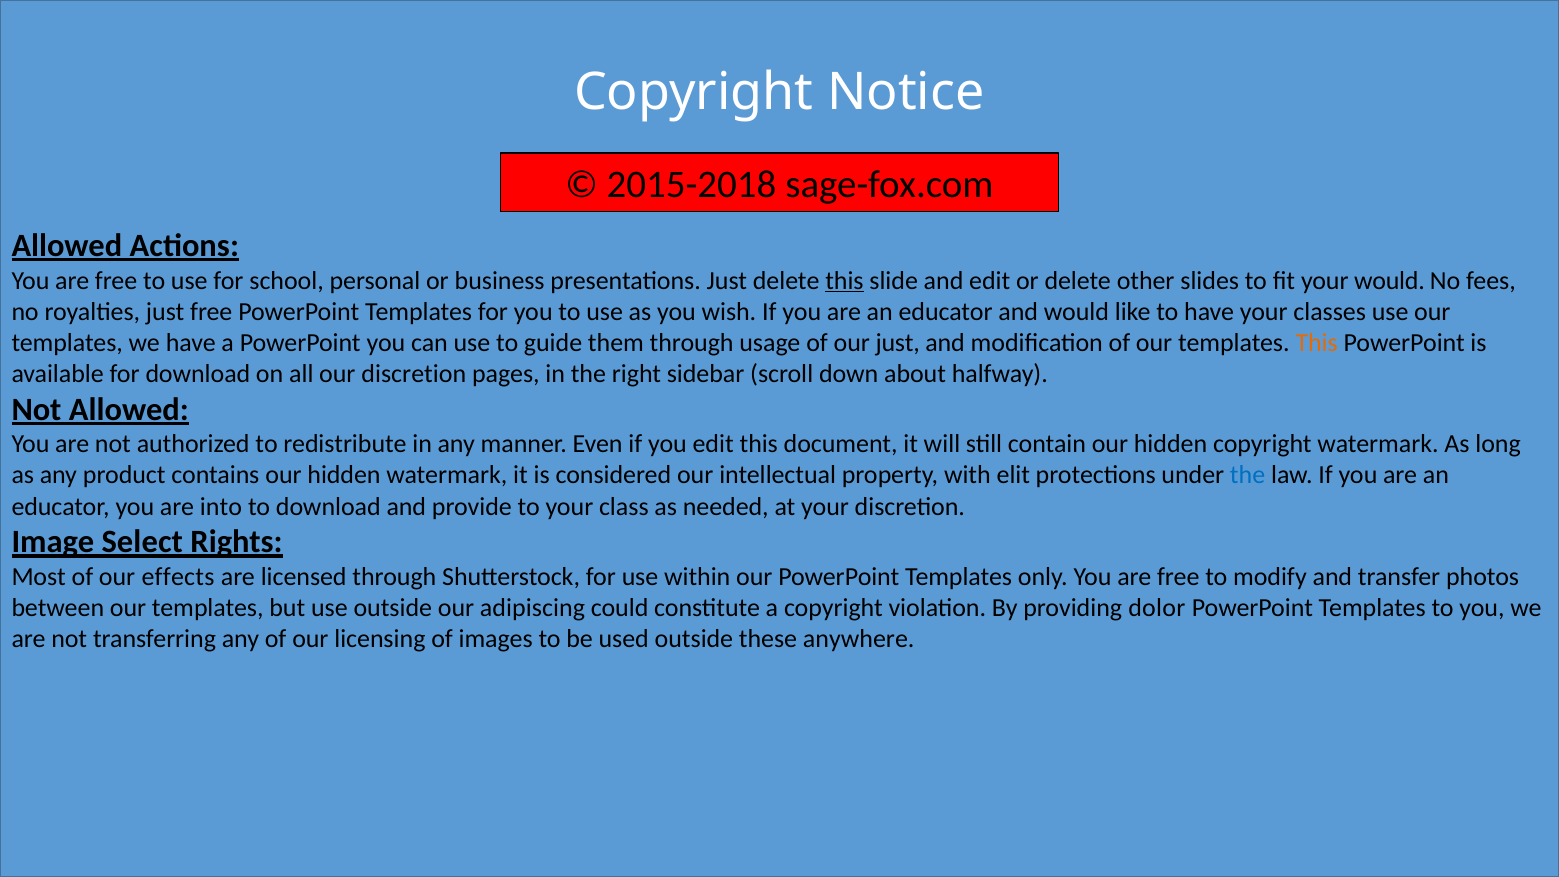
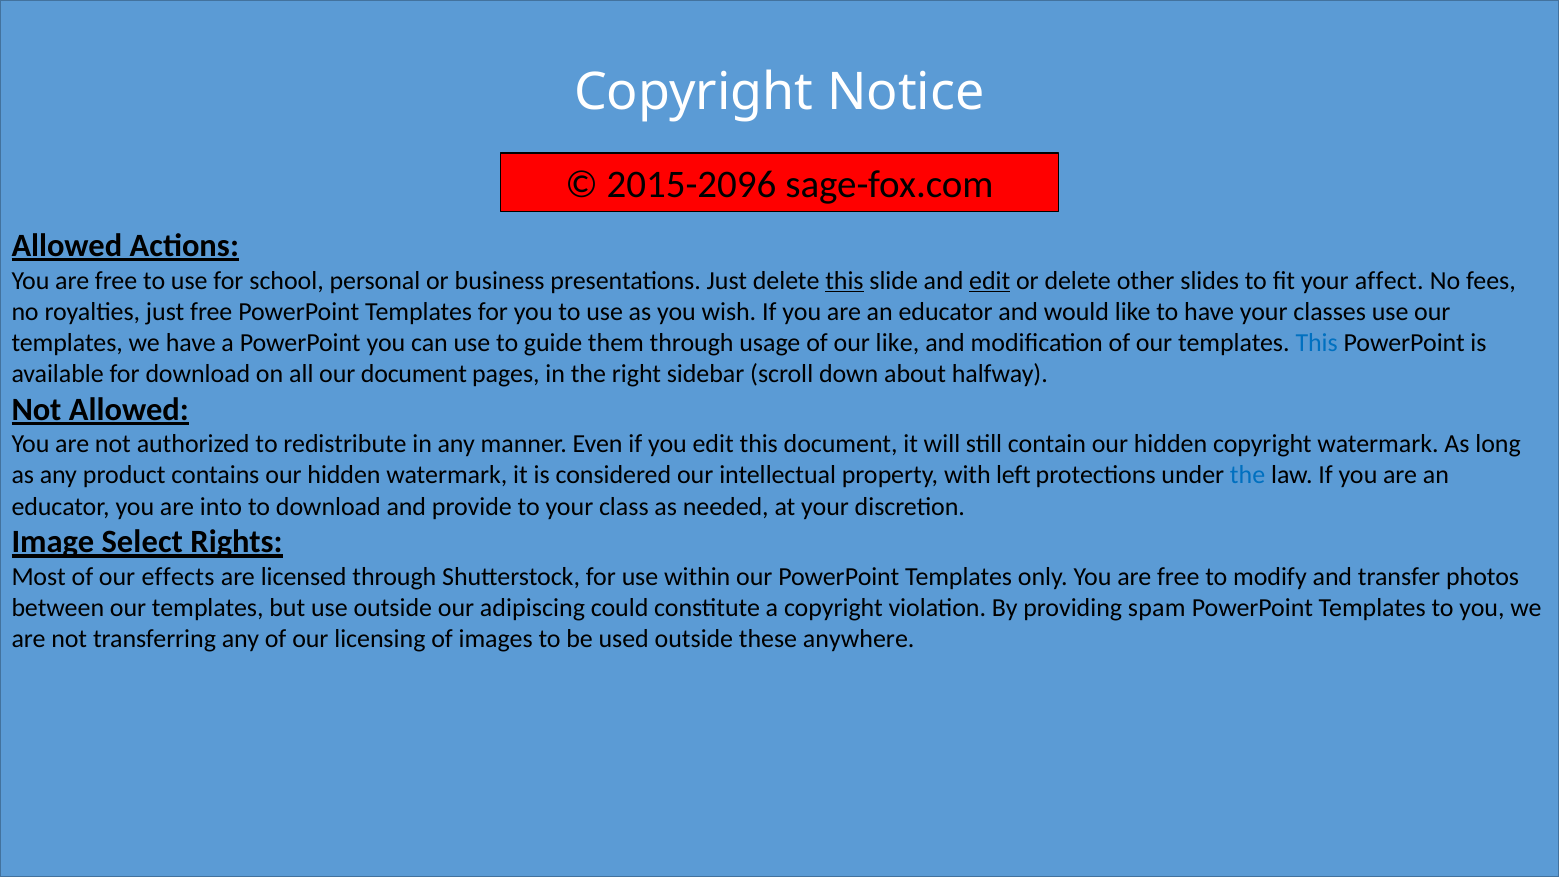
2015-2018: 2015-2018 -> 2015-2096 (691, 185)
edit underline: none -> present (990, 280)
your would: would -> affect (1389, 280)
our just: just -> like (898, 343)
This colour: orange -> blue (1317, 343)
our discretion: discretion -> document (414, 374)
elit: elit -> left (1013, 475)
dolor: dolor -> spam (1157, 608)
